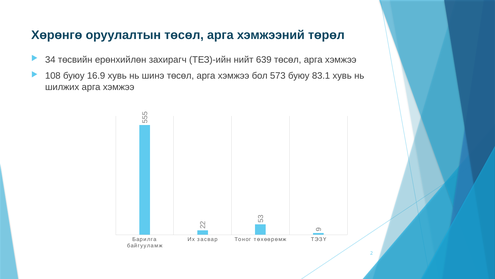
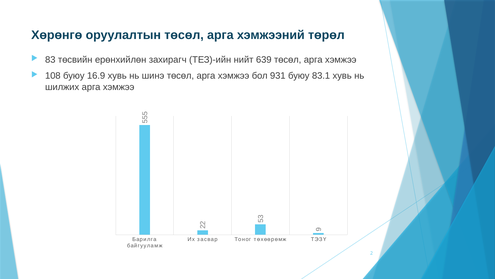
34: 34 -> 83 (50, 59)
573: 573 -> 931 (278, 76)
